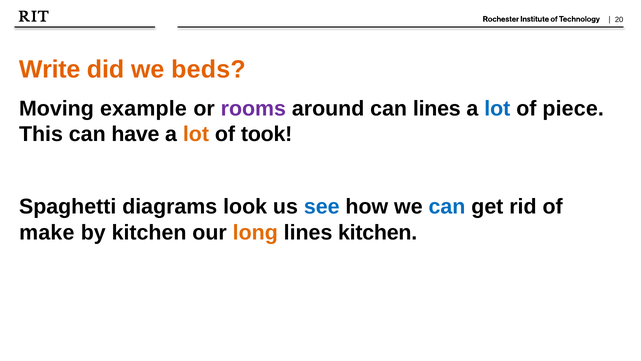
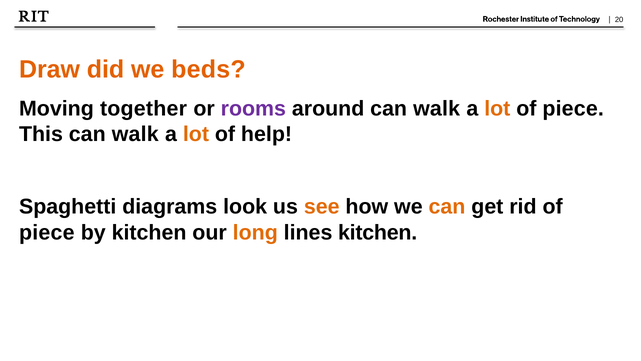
Write: Write -> Draw (49, 69)
example: example -> together (143, 108)
around can lines: lines -> walk (437, 108)
lot colour: blue -> orange (497, 108)
This can have: have -> walk (135, 134)
took: took -> help (267, 134)
see colour: blue -> orange (322, 207)
can colour: blue -> orange (447, 207)
make: make -> piece (47, 232)
